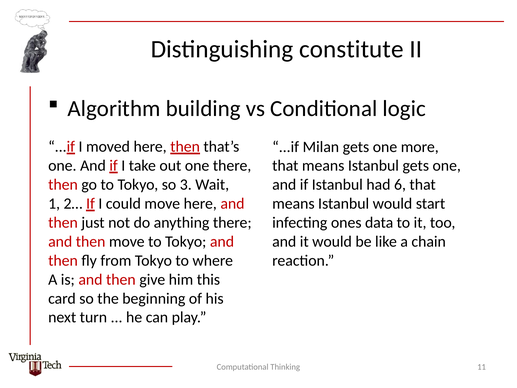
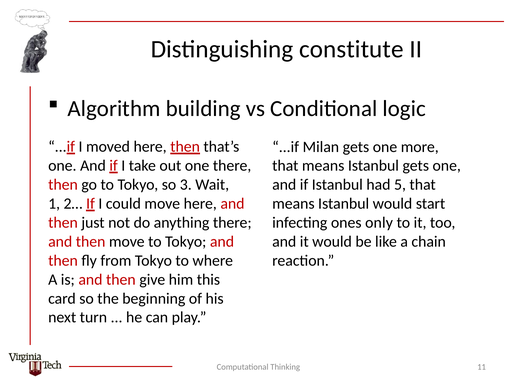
6: 6 -> 5 (400, 185)
data: data -> only (379, 222)
